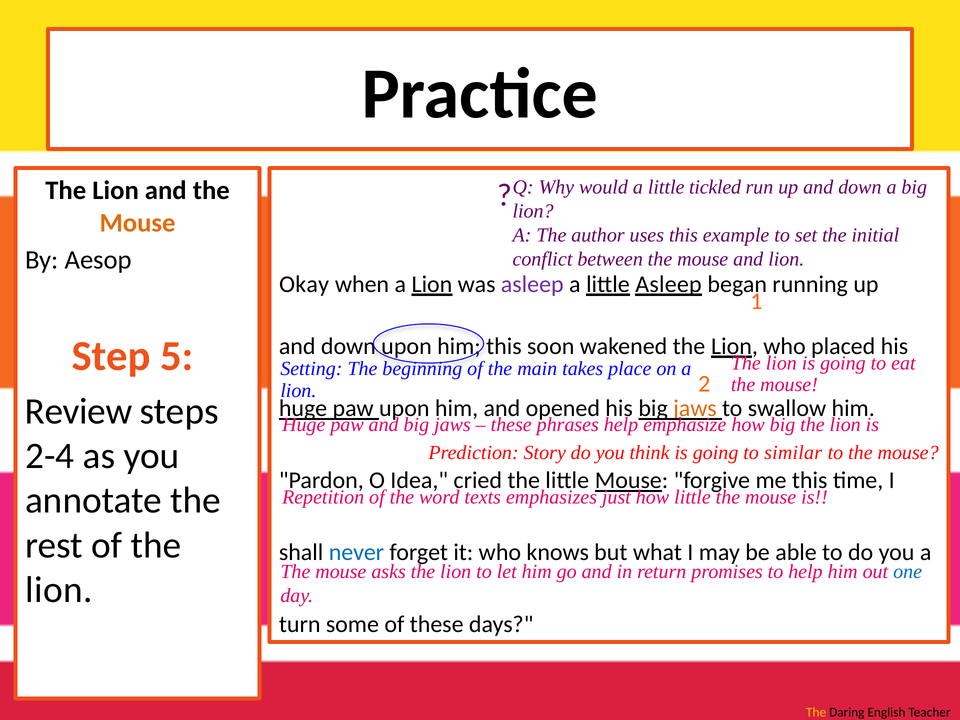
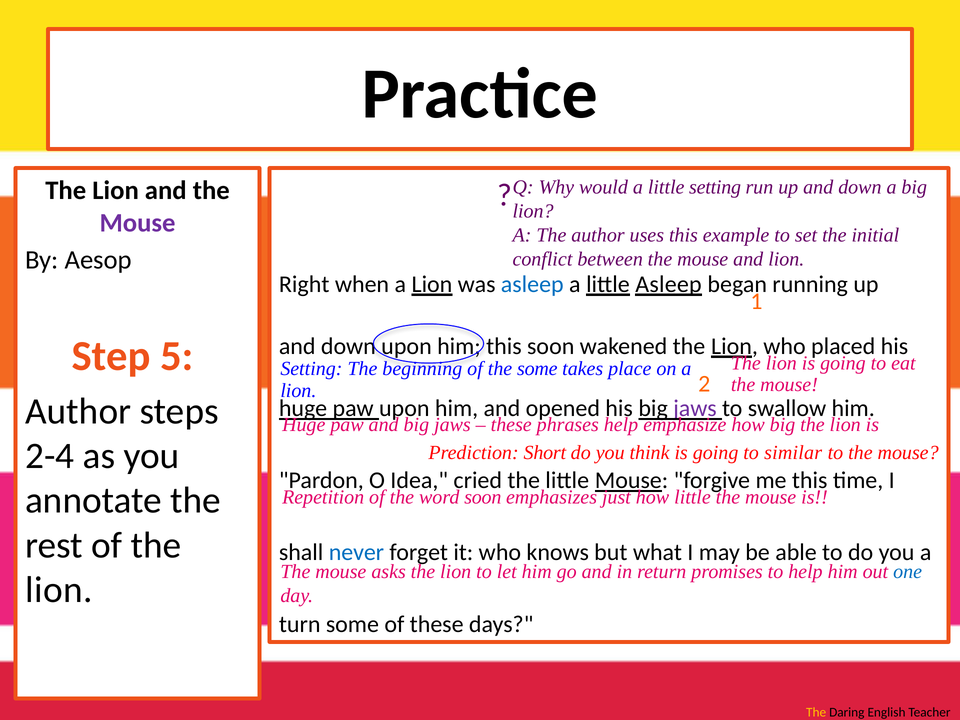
little tickled: tickled -> setting (715, 187)
Mouse colour: orange -> purple (137, 223)
Okay: Okay -> Right (304, 284)
asleep colour: purple -> blue (532, 284)
the main: main -> some (537, 369)
Review: Review -> Author (78, 411)
jaws colour: orange -> purple (695, 409)
Story: Story -> Short (545, 453)
word texts: texts -> soon (483, 497)
